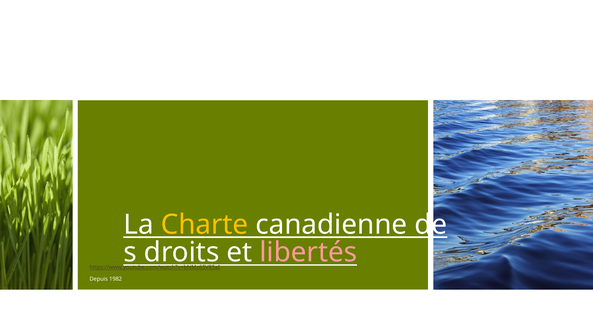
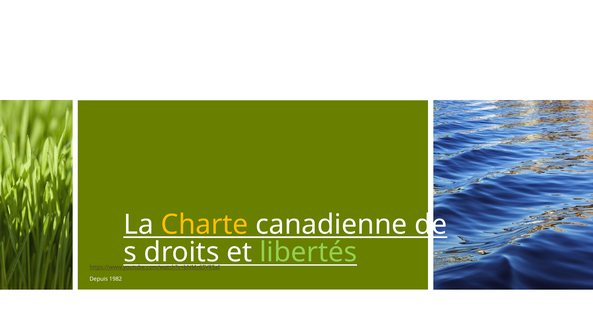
libertés colour: pink -> light green (308, 252)
